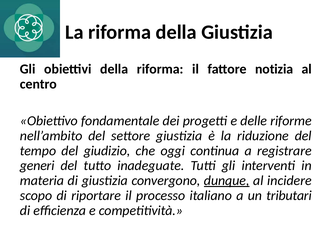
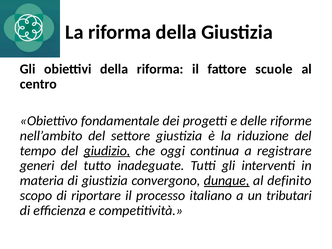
notizia: notizia -> scuole (274, 69)
giudizio underline: none -> present (107, 151)
incidere: incidere -> definito (289, 181)
